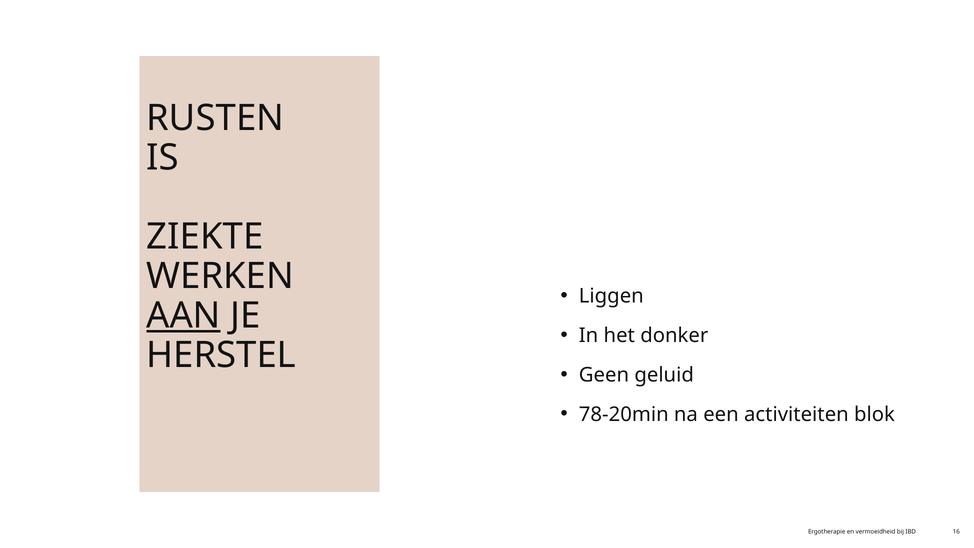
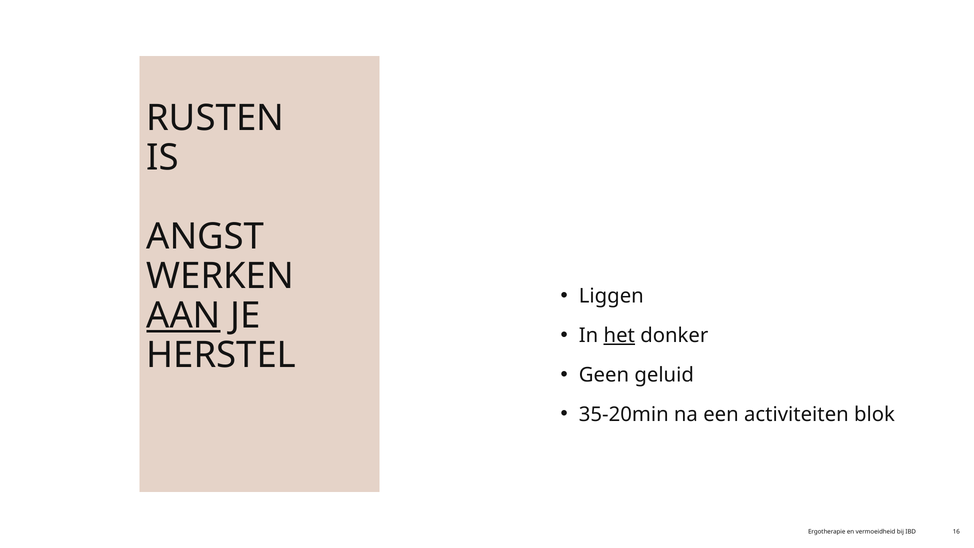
ZIEKTE: ZIEKTE -> ANGST (205, 237)
het underline: none -> present (619, 335)
78-20min: 78-20min -> 35-20min (624, 414)
